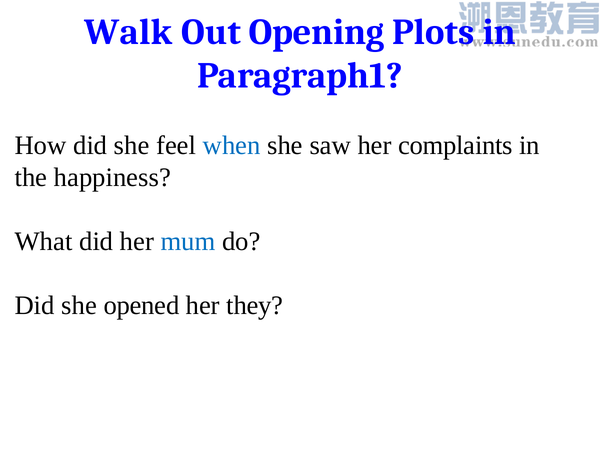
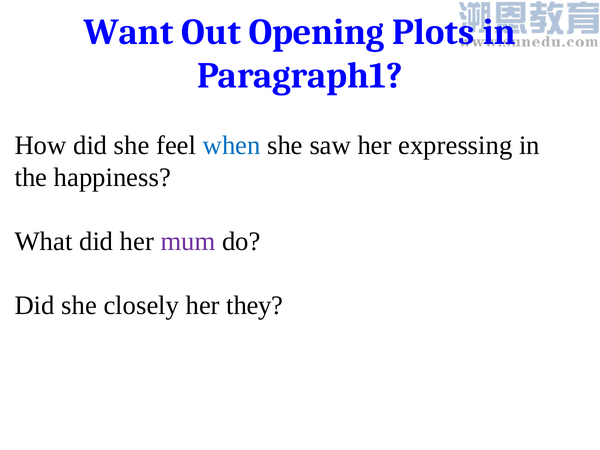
Walk: Walk -> Want (129, 32)
complaints: complaints -> expressing (455, 145)
mum colour: blue -> purple (188, 241)
opened: opened -> closely (141, 305)
